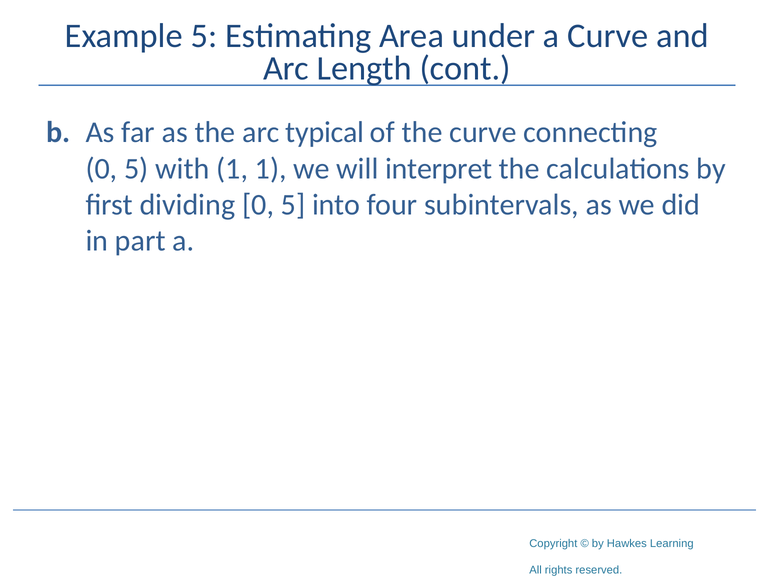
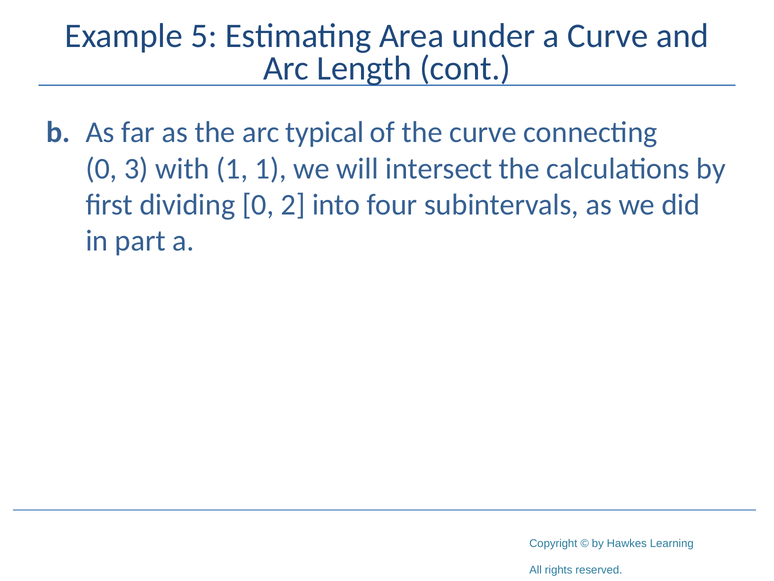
5: 5 -> 3 (136, 168)
interpret: interpret -> intersect (439, 168)
dividing 0 5: 5 -> 2 (293, 205)
